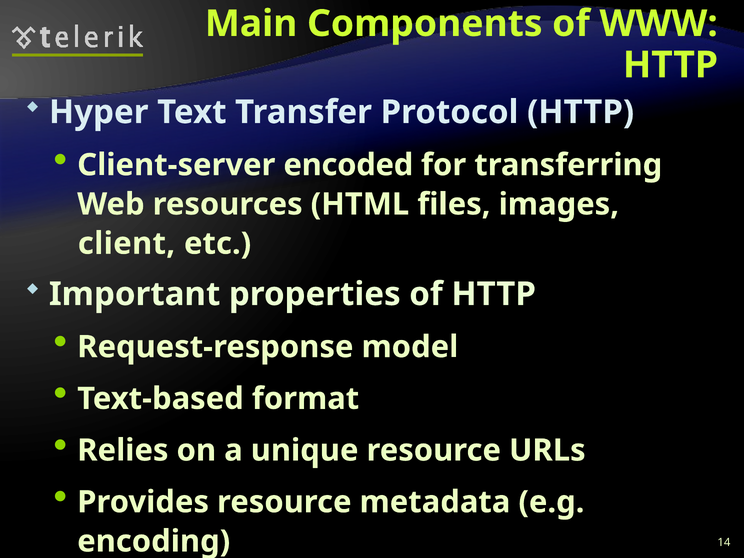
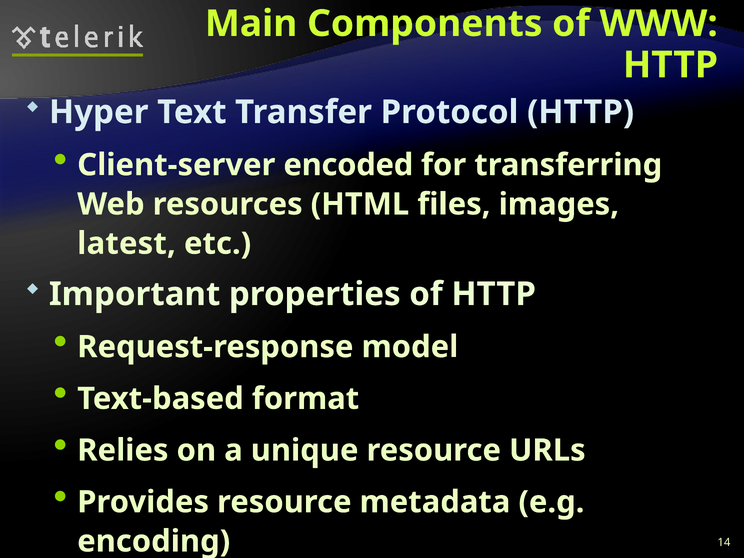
client: client -> latest (127, 244)
